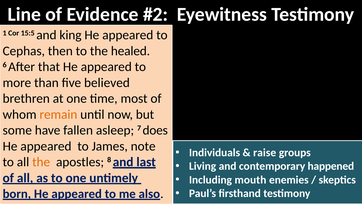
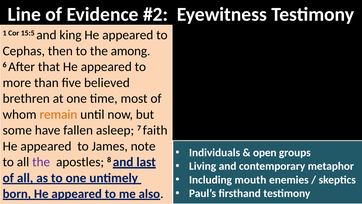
healed: healed -> among (130, 51)
does: does -> faith (155, 130)
raise: raise -> open (265, 152)
the colour: orange -> purple (41, 162)
happened: happened -> metaphor (331, 166)
